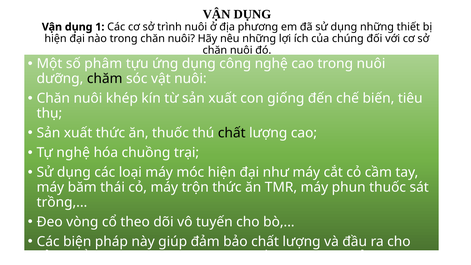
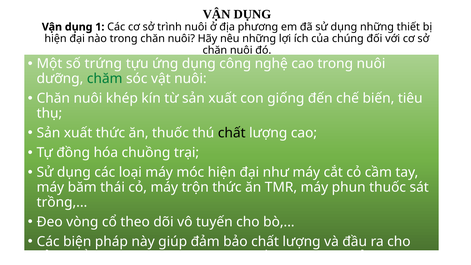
phâm: phâm -> trứng (103, 64)
chăm colour: black -> green (105, 79)
Tự nghệ: nghệ -> đồng (73, 153)
